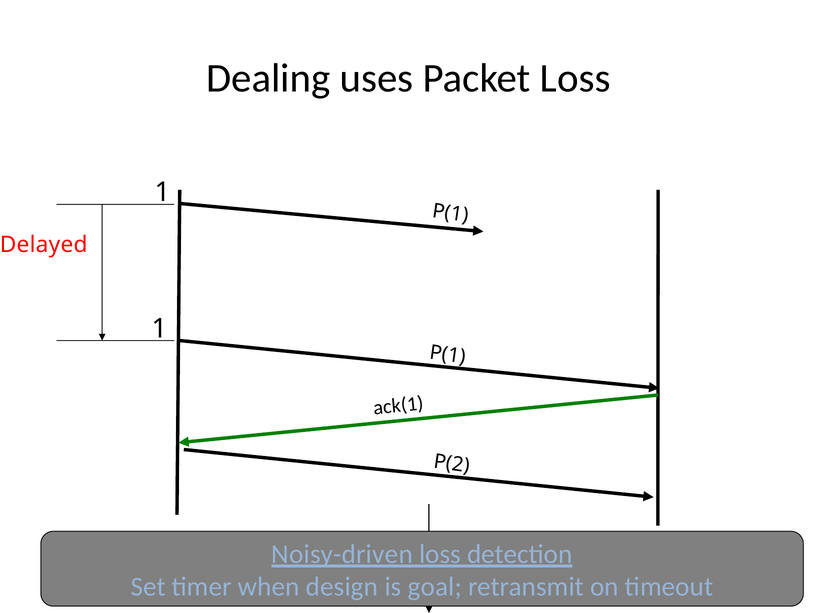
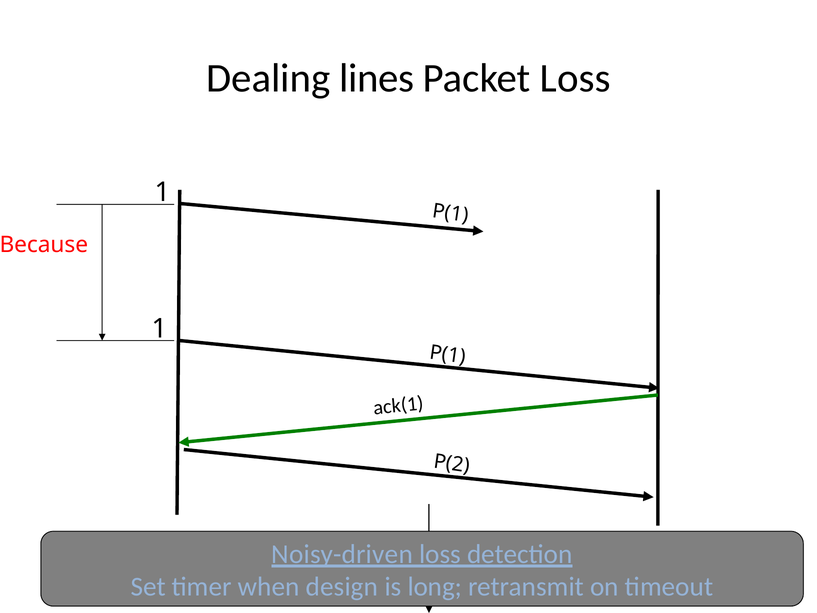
uses: uses -> lines (377, 78)
Delayed: Delayed -> Because (44, 245)
goal: goal -> long (435, 587)
